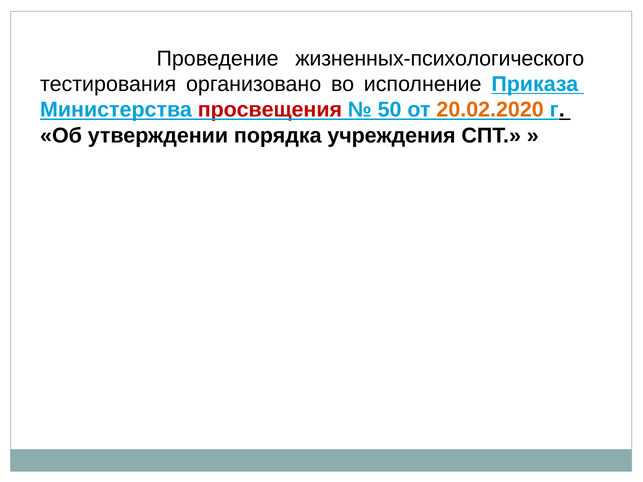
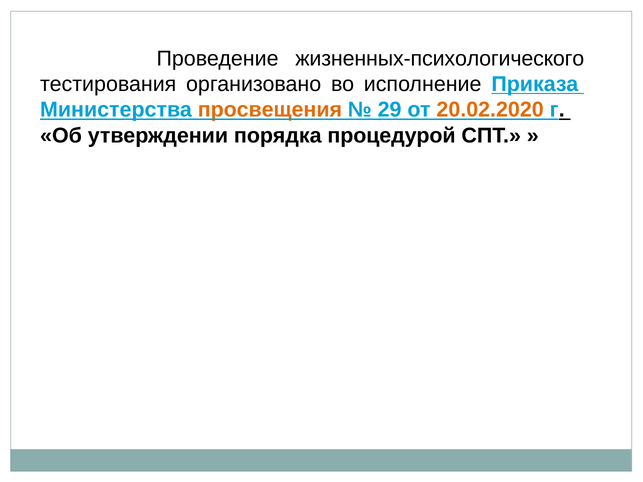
просвещения colour: red -> orange (270, 110)
50: 50 -> 29 (390, 110)
учреждения: учреждения -> процедурой (392, 136)
